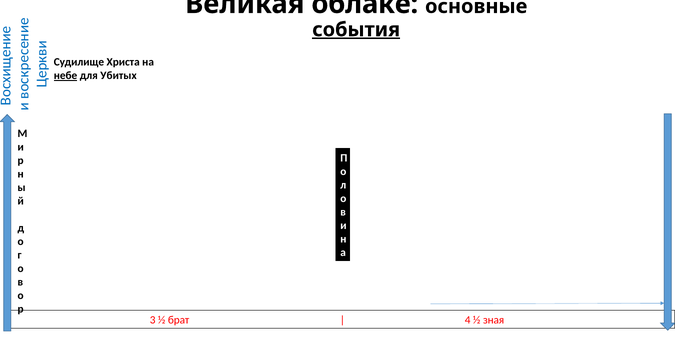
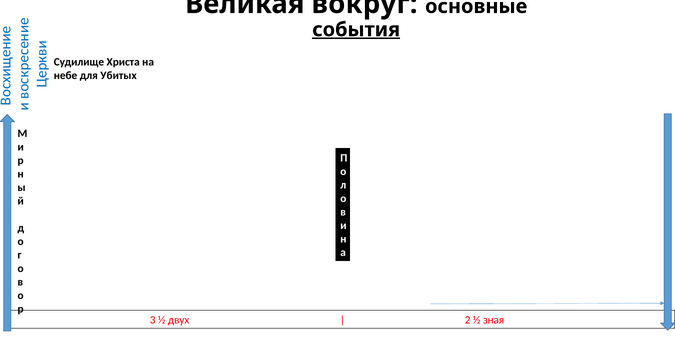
облаке: облаке -> вокруг (365, 4)
небе underline: present -> none (66, 76)
брат: брат -> двух (179, 320)
4: 4 -> 2 (468, 320)
